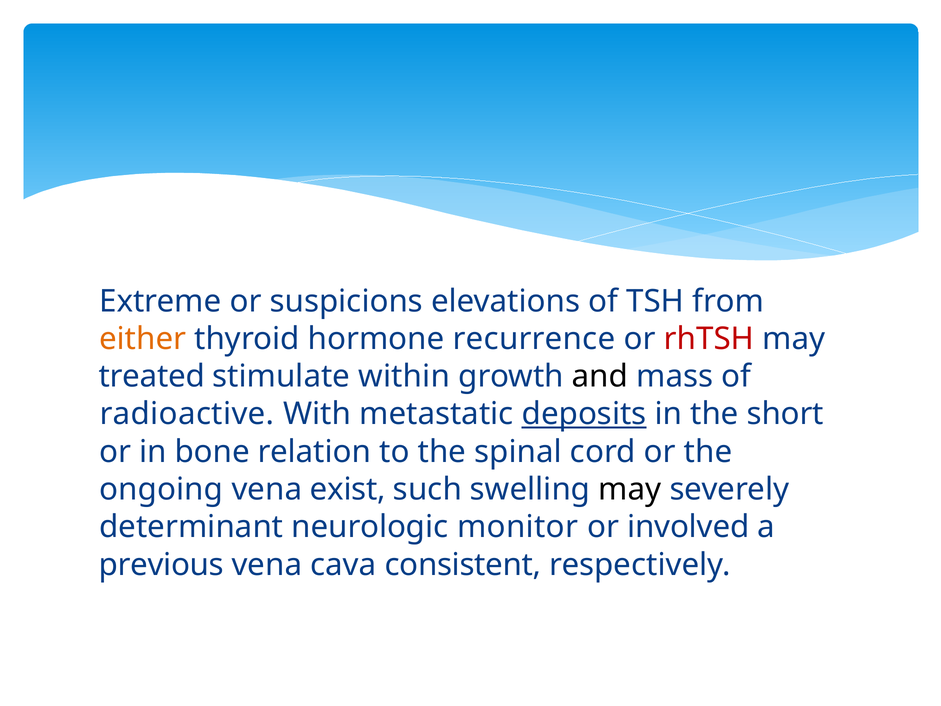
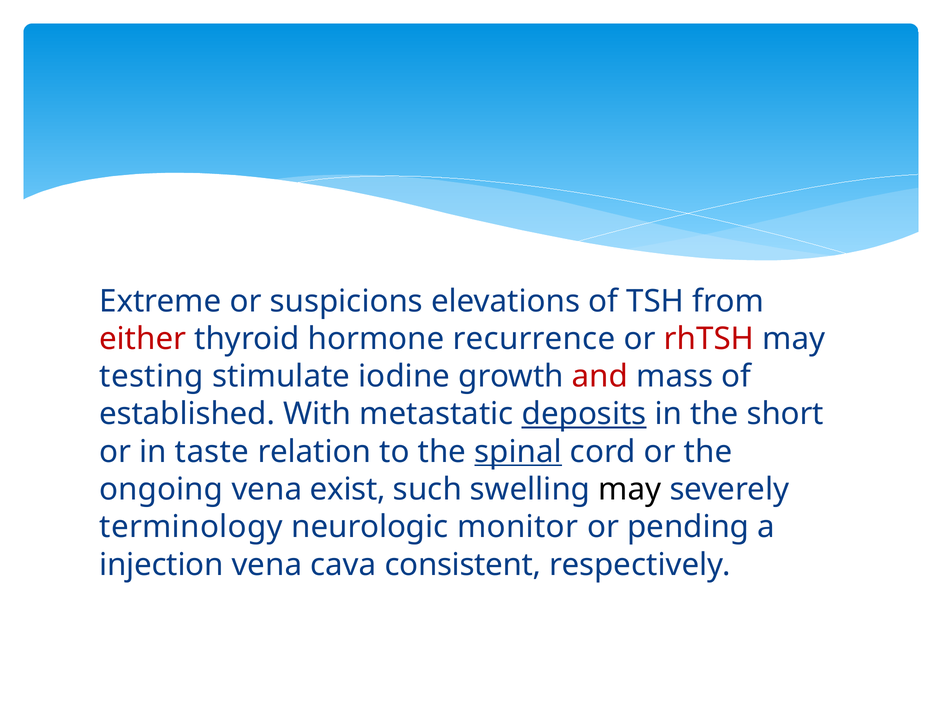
either colour: orange -> red (143, 339)
treated: treated -> testing (152, 376)
within: within -> iodine (404, 376)
and colour: black -> red (600, 376)
radioactive: radioactive -> established (187, 414)
bone: bone -> taste (212, 452)
spinal underline: none -> present (518, 452)
determinant: determinant -> terminology (191, 527)
involved: involved -> pending (688, 527)
previous: previous -> injection (161, 565)
